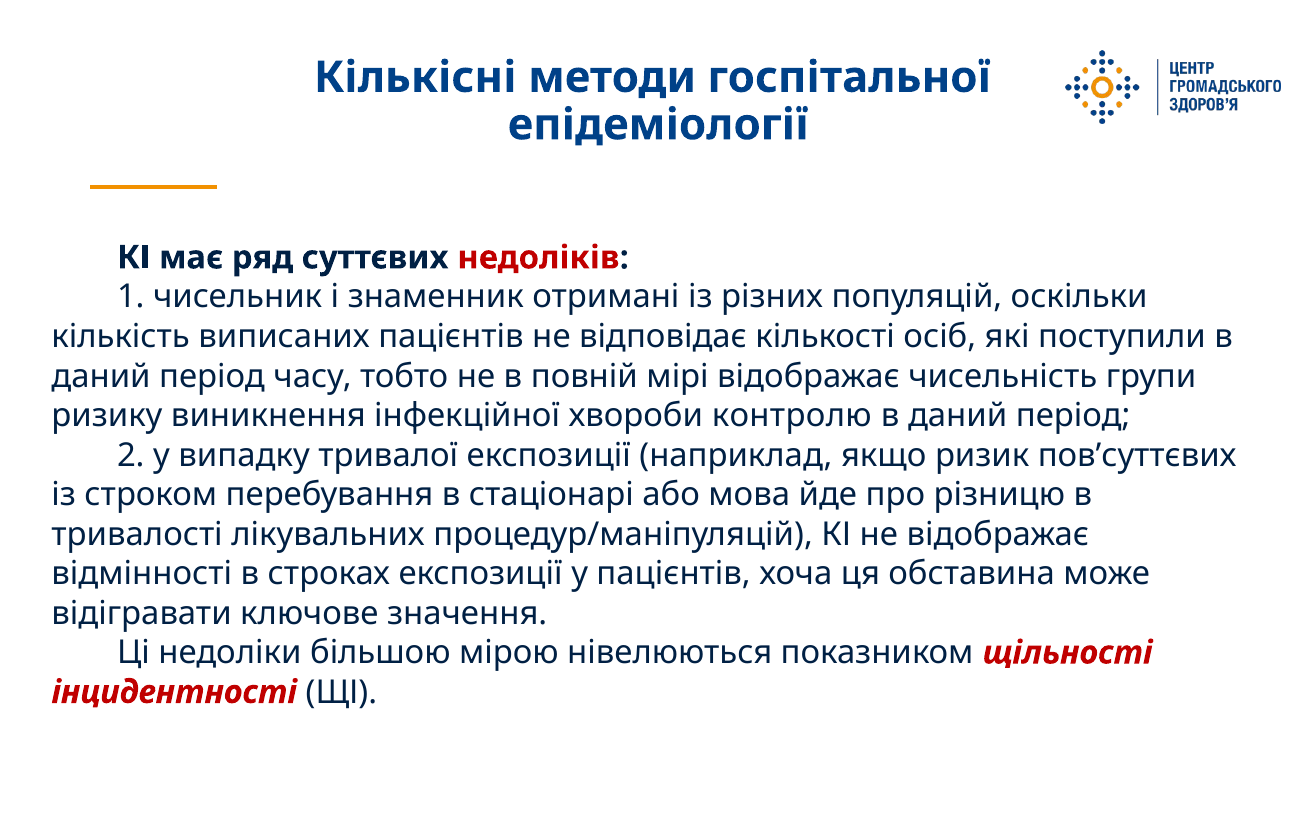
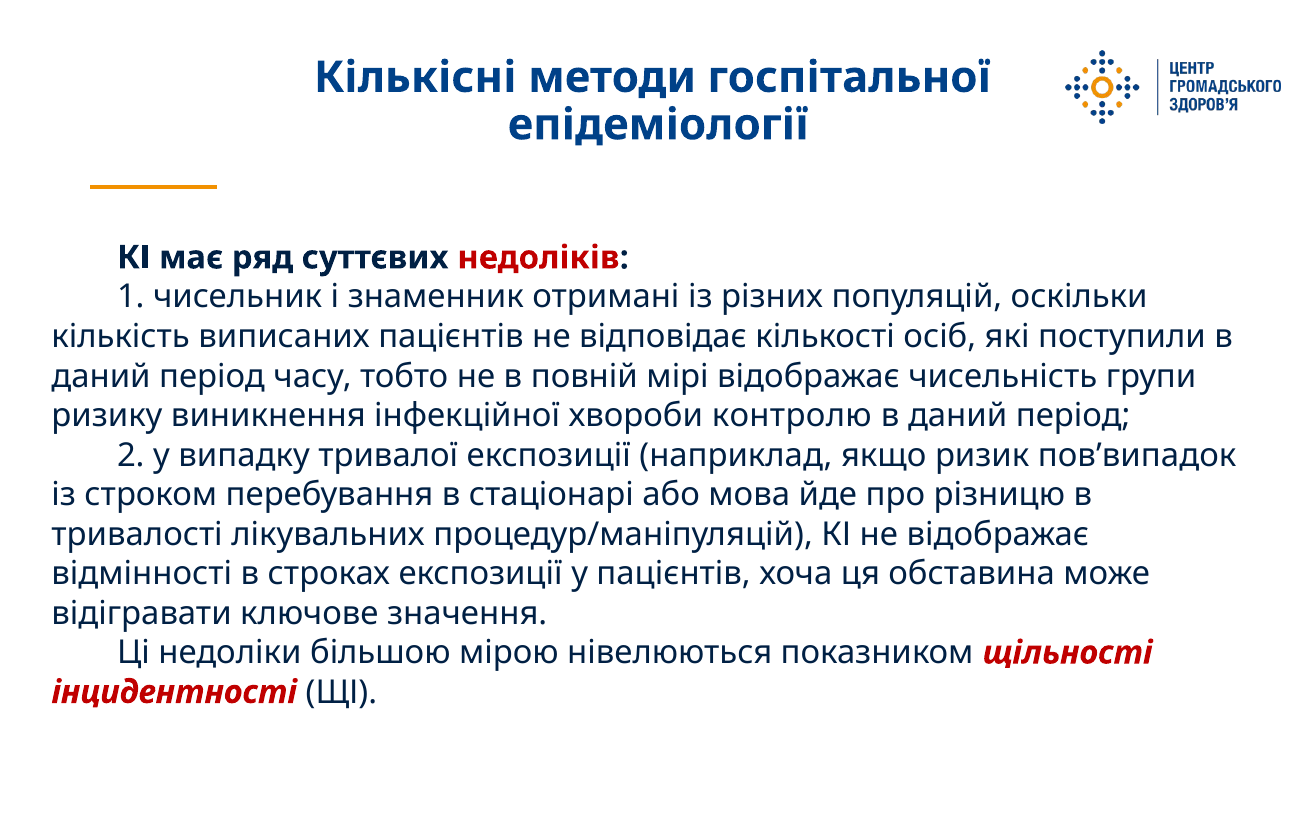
пов’суттєвих: пов’суттєвих -> пов’випадок (1137, 455)
